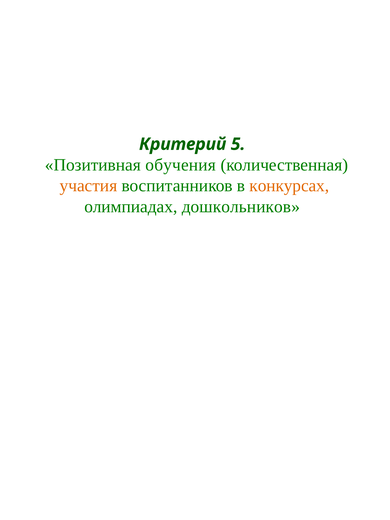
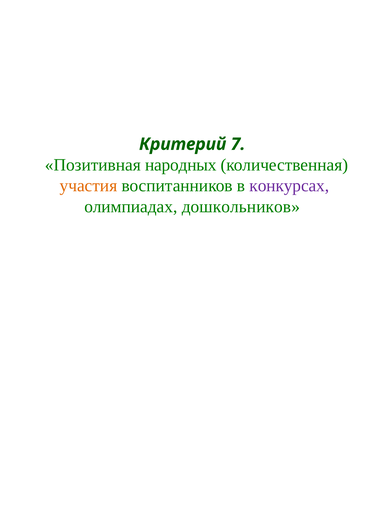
5: 5 -> 7 (238, 144)
обучения: обучения -> народных (181, 165)
конкурсах colour: orange -> purple (289, 186)
